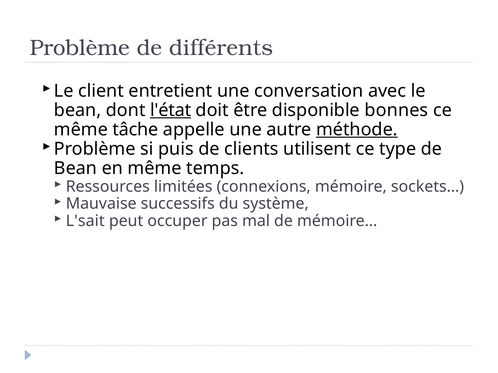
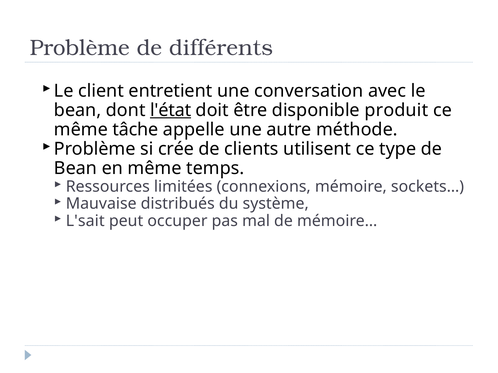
bonnes: bonnes -> produit (396, 110)
méthode underline: present -> none (357, 130)
puis: puis -> crée (176, 149)
successifs: successifs -> distribués (178, 204)
